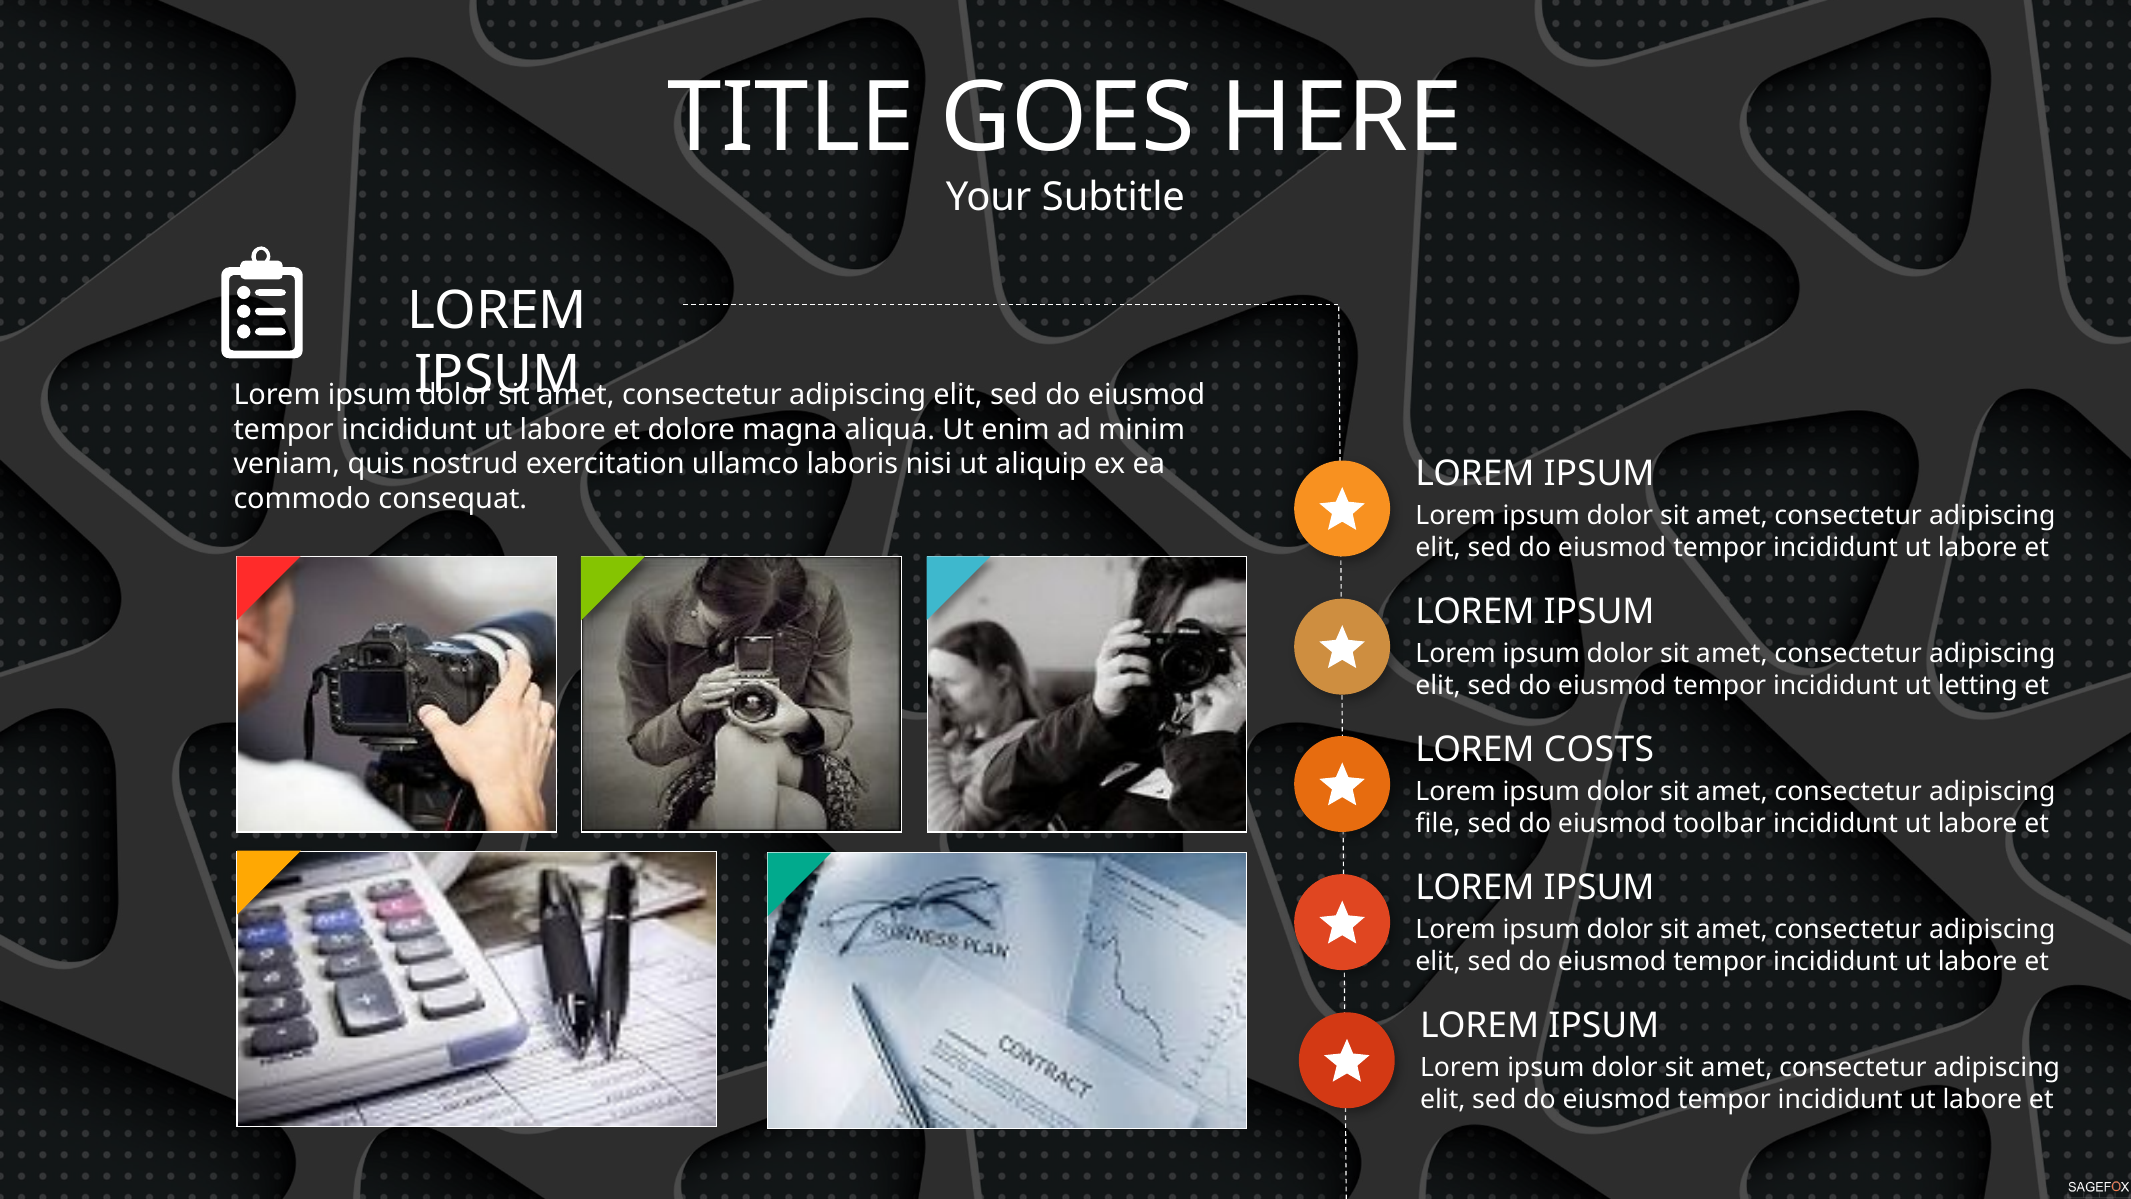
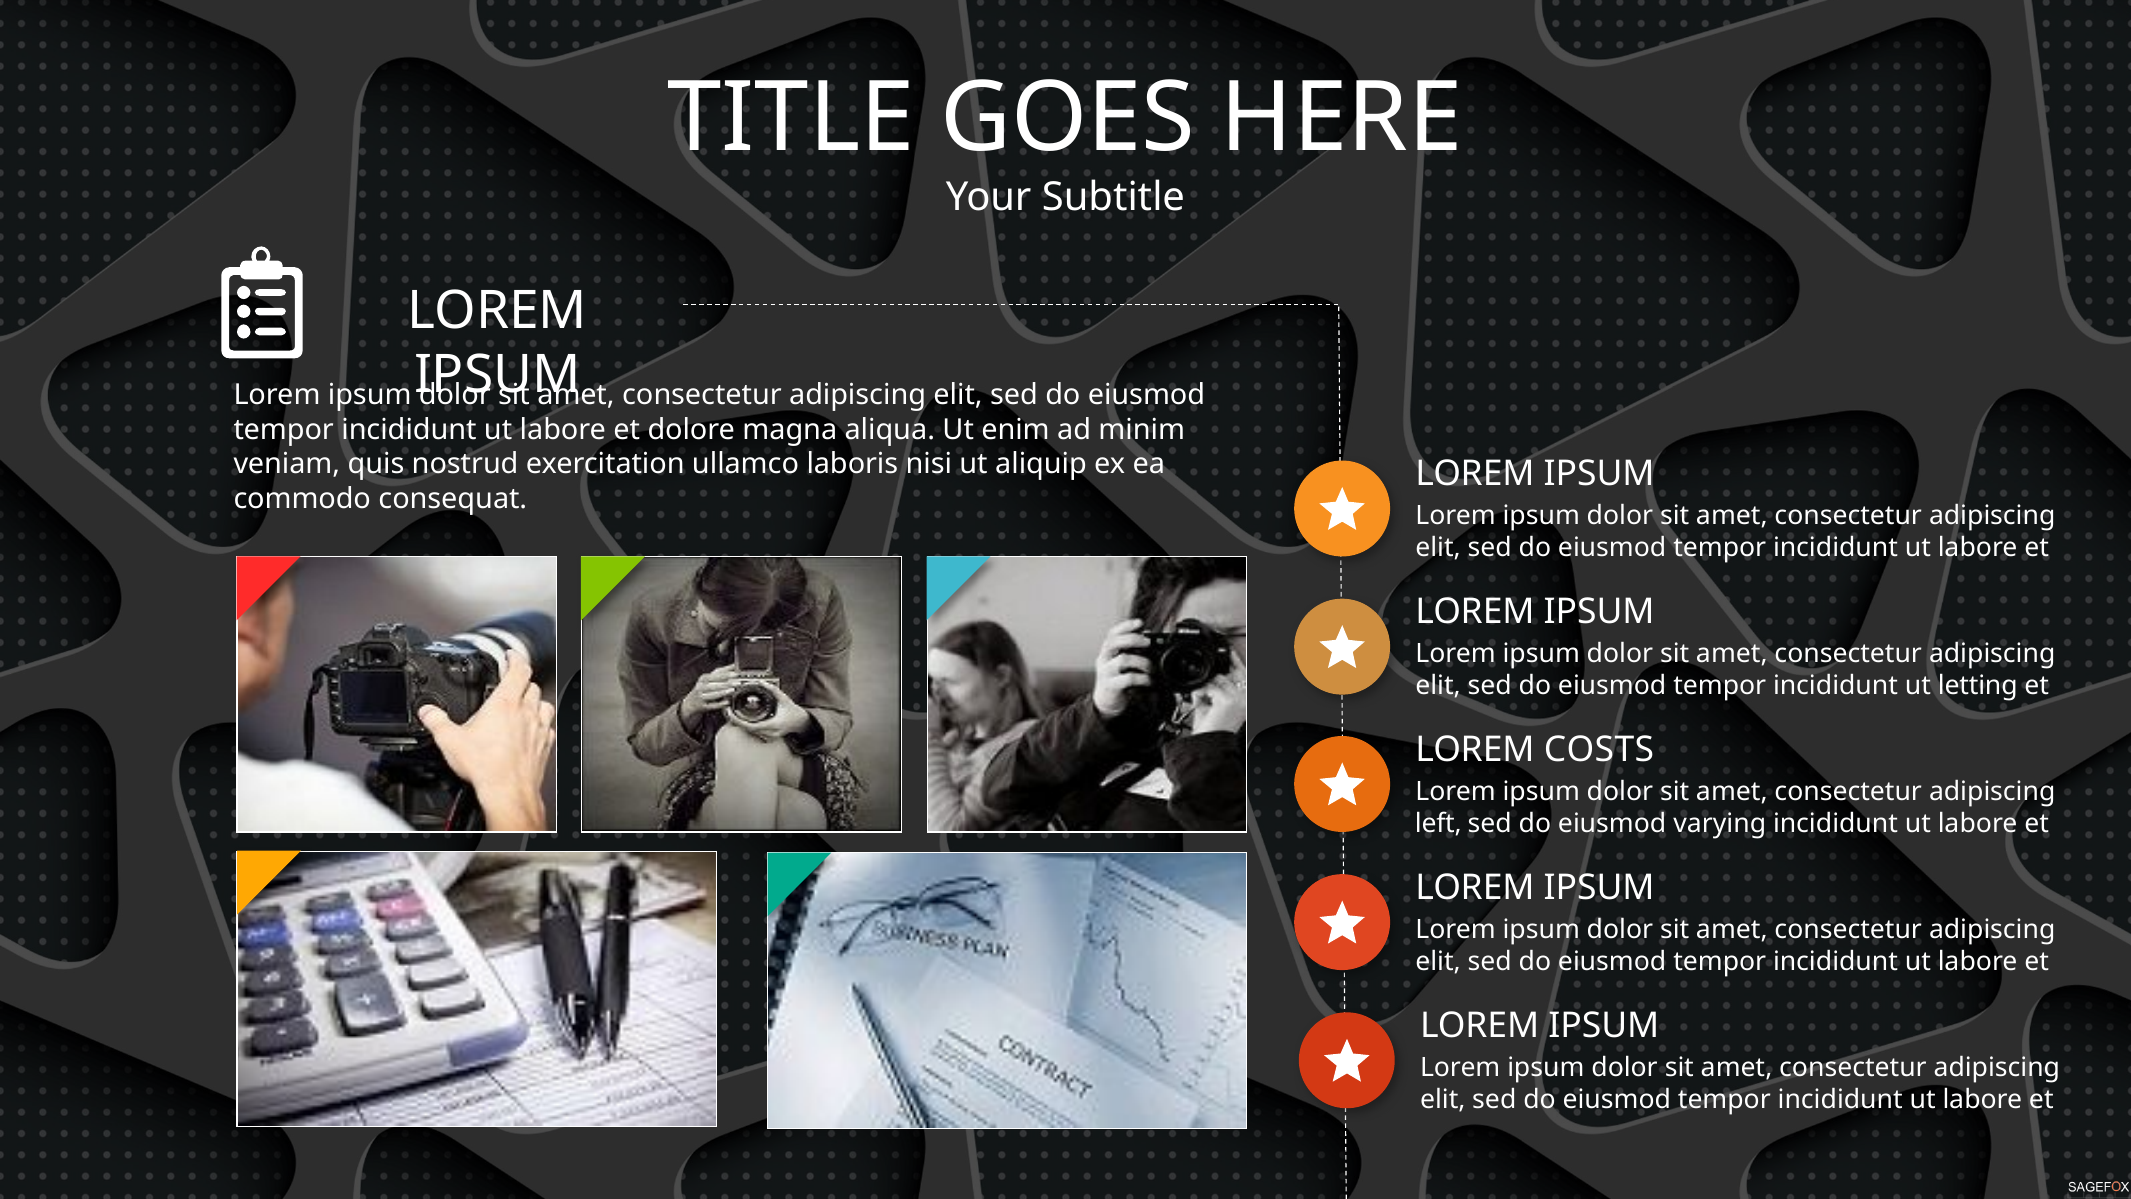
file: file -> left (1438, 823)
toolbar: toolbar -> varying (1720, 823)
